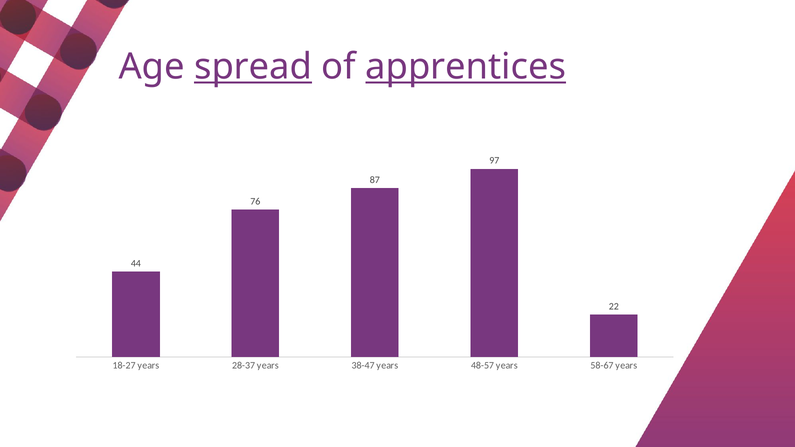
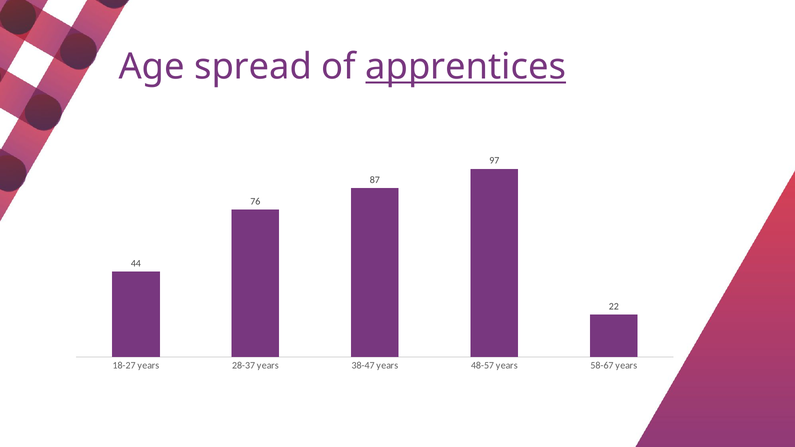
spread underline: present -> none (253, 67)
